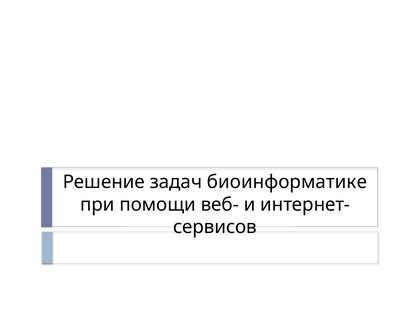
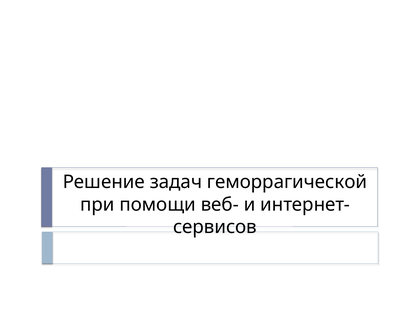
биоинформатике: биоинформатике -> геморрагической (287, 182)
